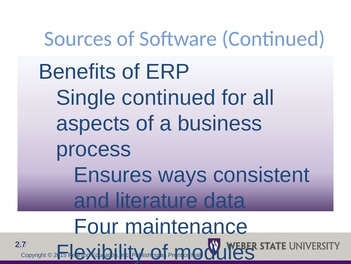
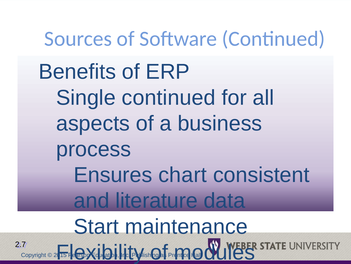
ways: ways -> chart (183, 175)
Four: Four -> Start (96, 226)
